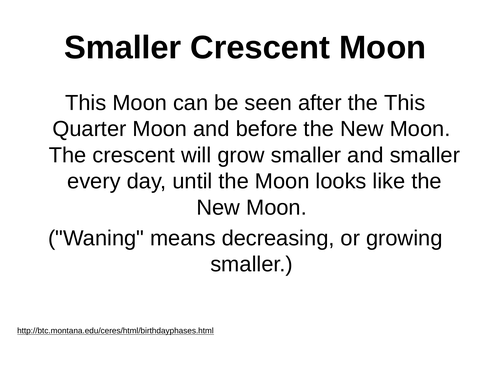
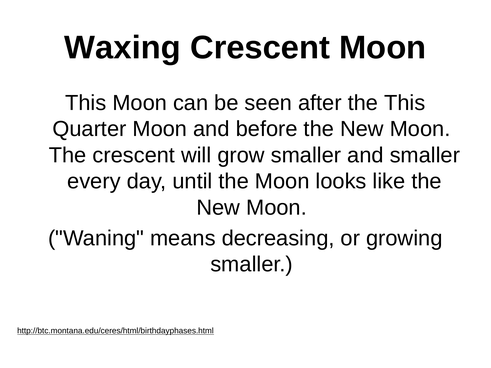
Smaller: Smaller -> Waxing (123, 48)
